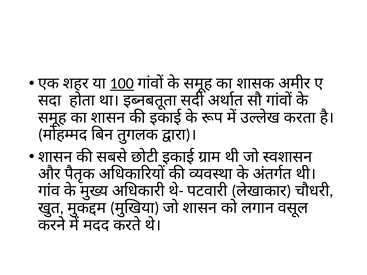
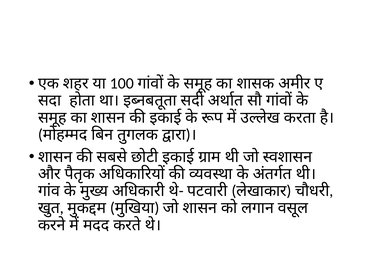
100 underline: present -> none (122, 84)
